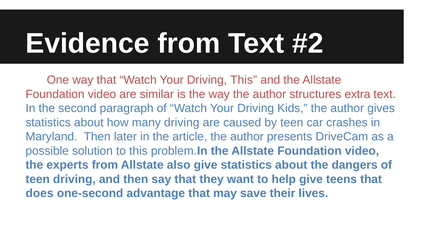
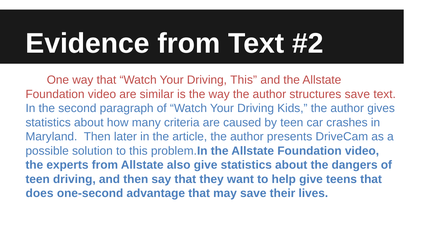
structures extra: extra -> save (357, 94)
many driving: driving -> criteria (182, 123)
